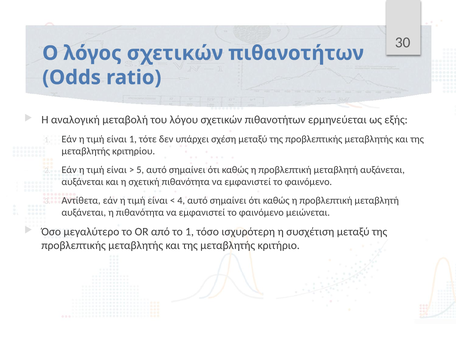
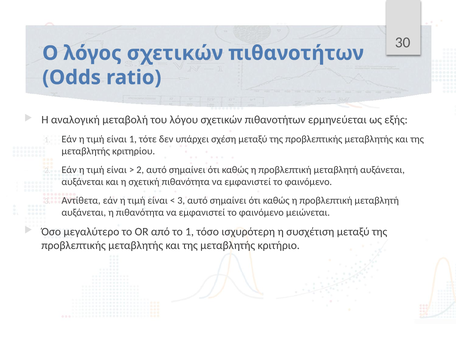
5: 5 -> 2 (140, 170)
4: 4 -> 3 (181, 200)
